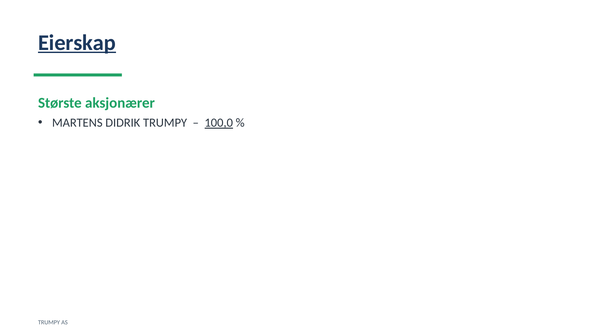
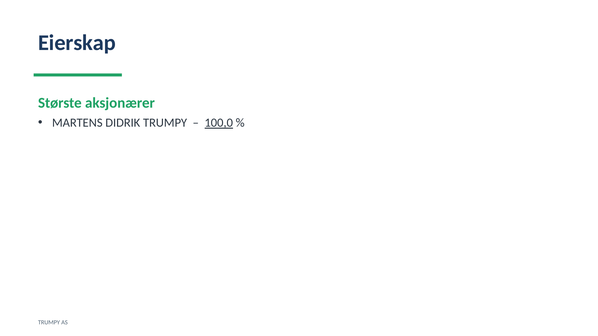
Eierskap underline: present -> none (77, 43)
